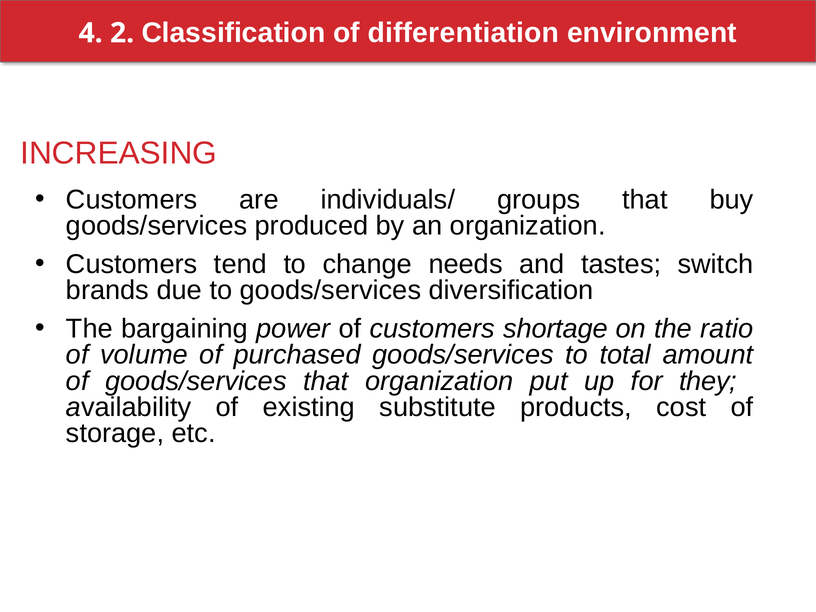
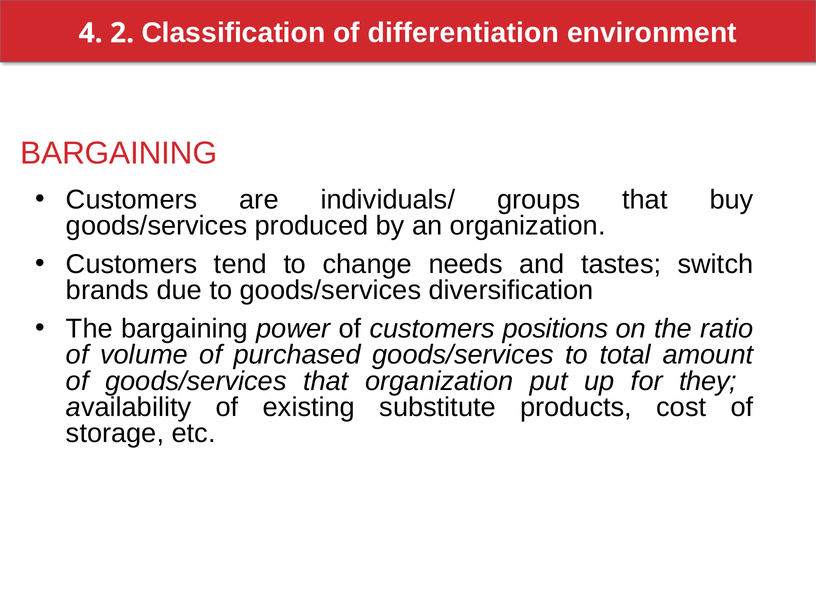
INCREASING: INCREASING -> BARGAINING (119, 153)
shortage: shortage -> positions (556, 329)
